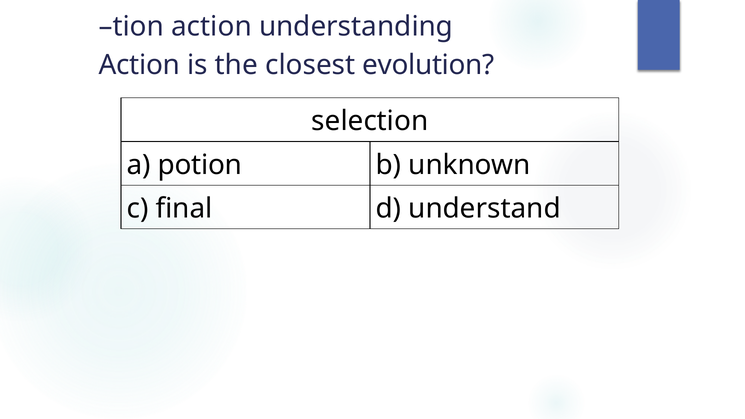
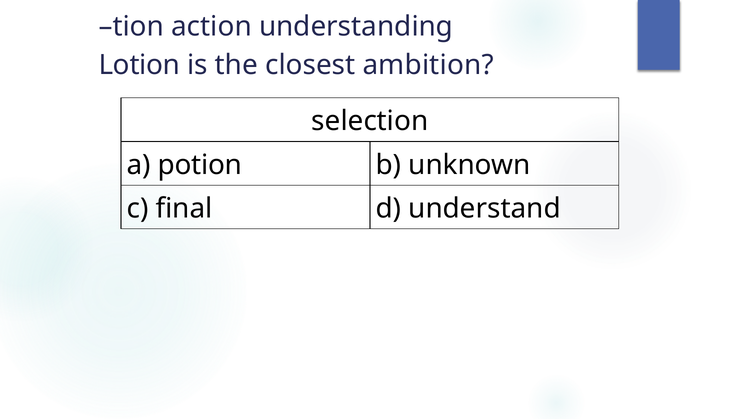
Action: Action -> Lotion (139, 65)
evolution: evolution -> ambition (428, 65)
